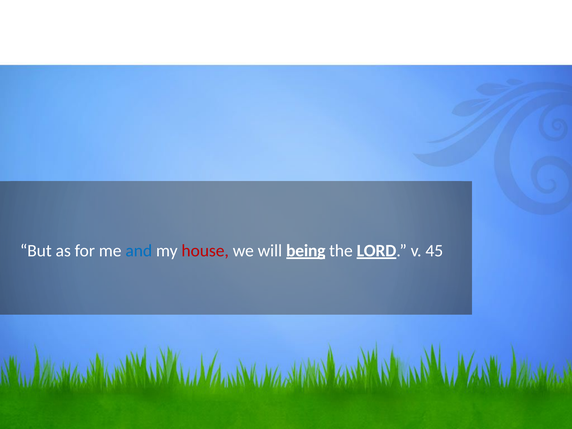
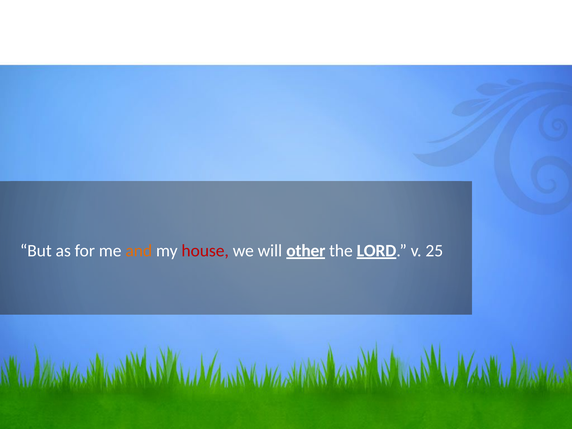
and colour: blue -> orange (139, 251)
being: being -> other (306, 251)
45: 45 -> 25 (434, 251)
